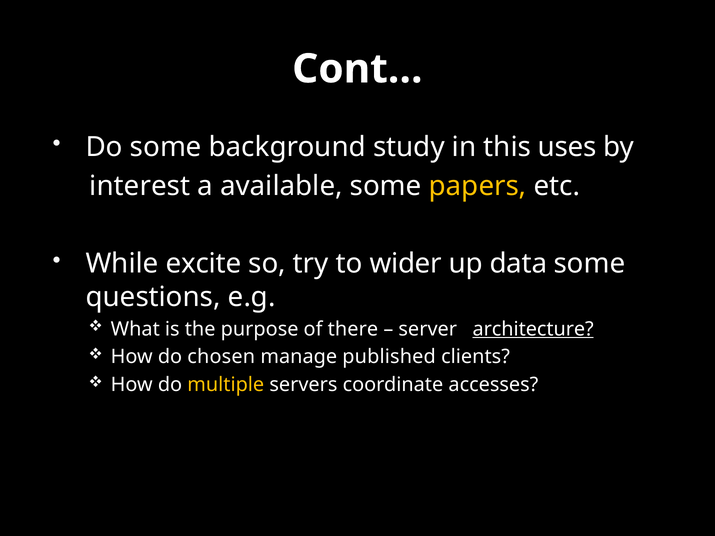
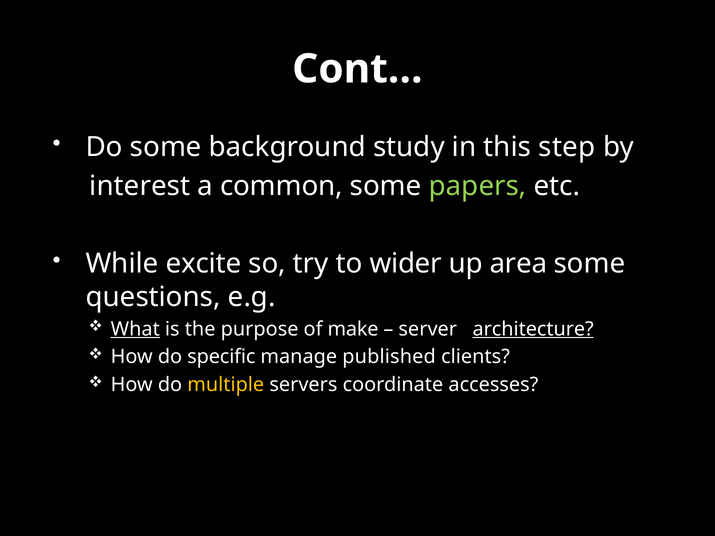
uses: uses -> step (567, 147)
available: available -> common (281, 186)
papers colour: yellow -> light green (478, 186)
data: data -> area (518, 264)
What underline: none -> present (135, 329)
there: there -> make (353, 329)
chosen: chosen -> specific (221, 357)
